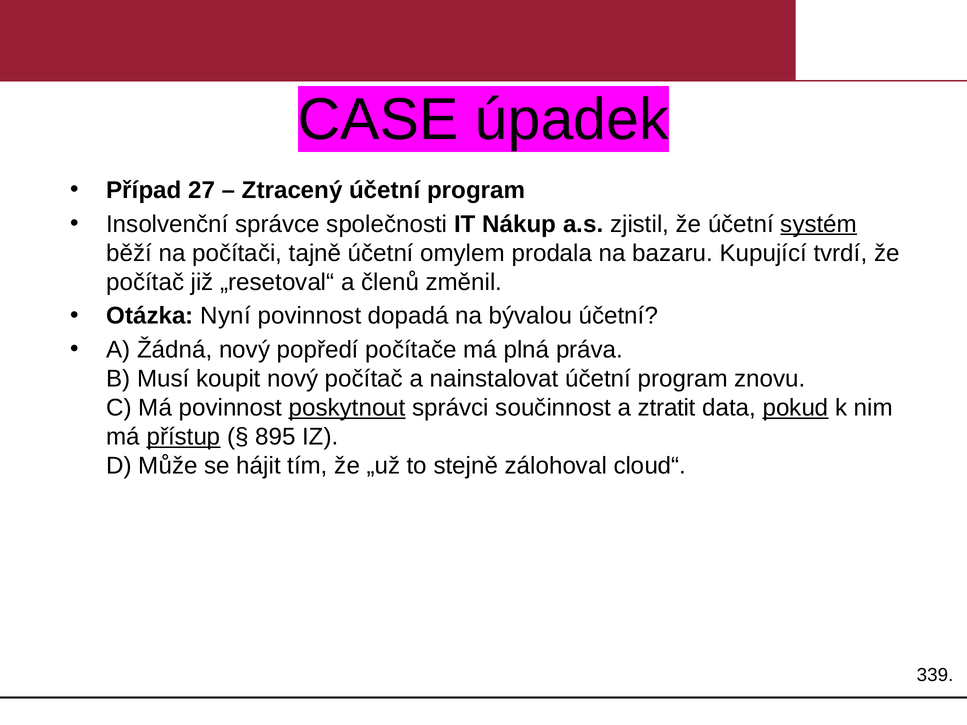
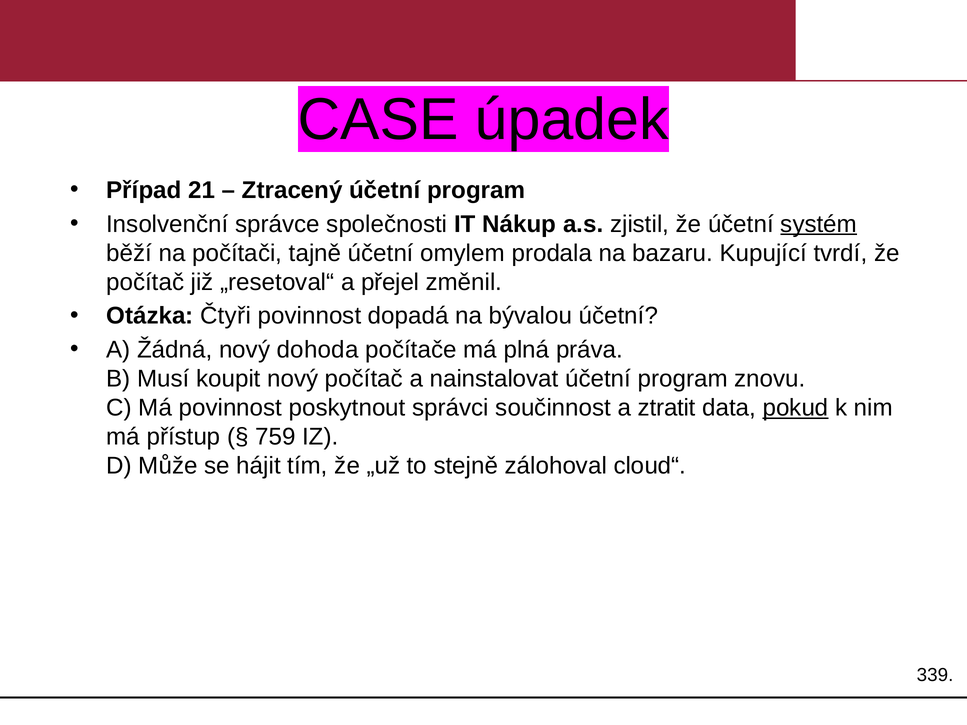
27: 27 -> 21 (202, 190)
členů: členů -> přejel (390, 282)
Nyní: Nyní -> Čtyři (226, 316)
popředí: popředí -> dohoda (318, 350)
poskytnout underline: present -> none (347, 408)
přístup underline: present -> none (184, 437)
895: 895 -> 759 (275, 437)
